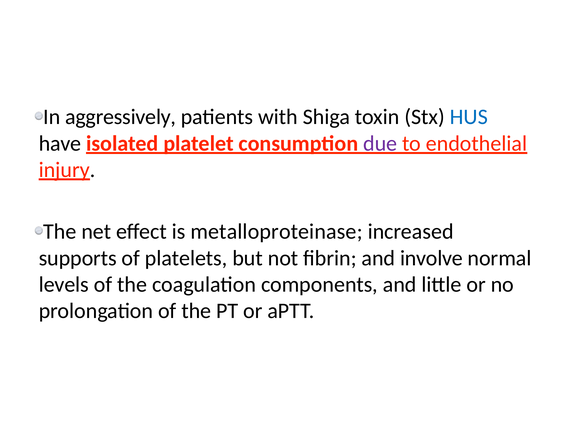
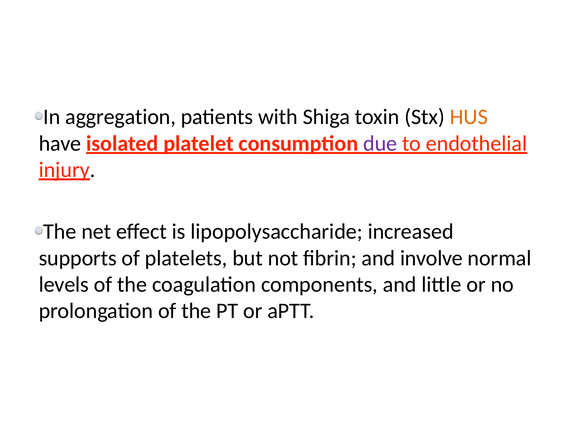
aggressively: aggressively -> aggregation (121, 117)
HUS colour: blue -> orange (469, 117)
metalloproteinase: metalloproteinase -> lipopolysaccharide (277, 231)
